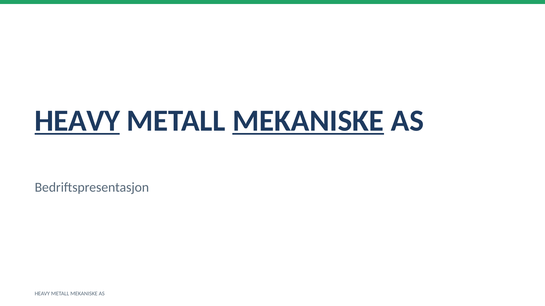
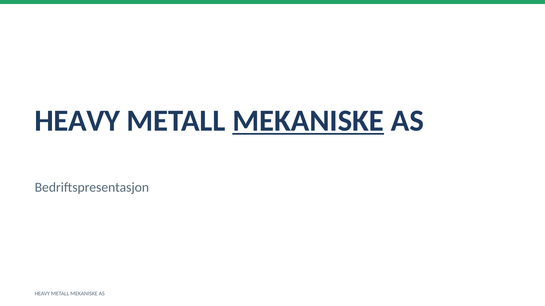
HEAVY underline: present -> none (77, 121)
